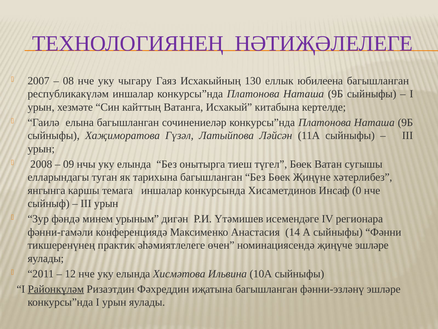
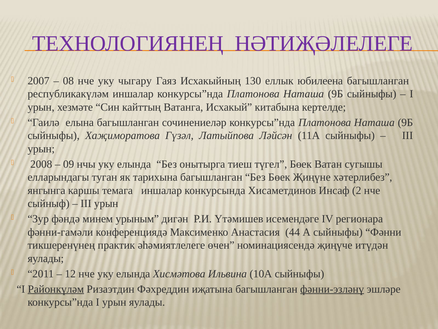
0: 0 -> 2 (357, 190)
14: 14 -> 44 (293, 232)
җиңүче эшләре: эшләре -> итүдән (372, 245)
фәнни-эзләнү underline: none -> present (332, 289)
